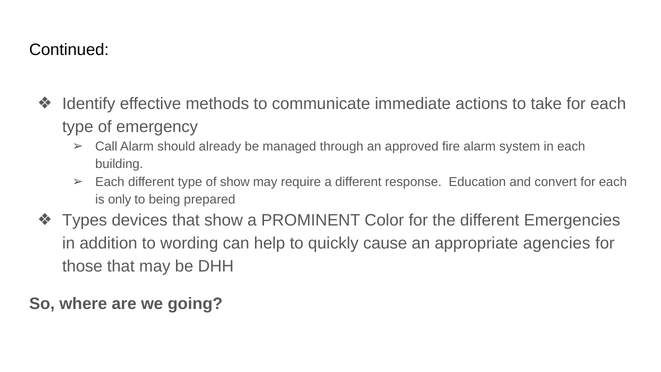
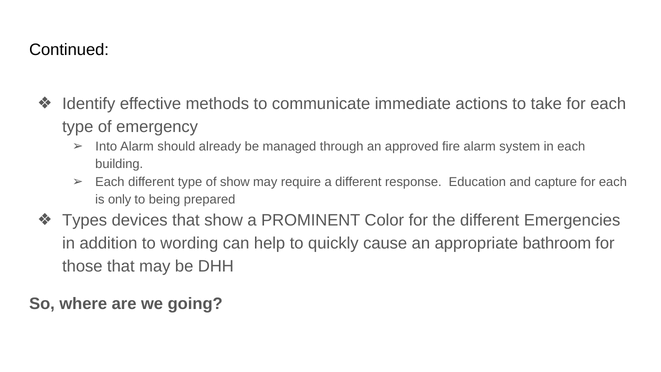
Call: Call -> Into (106, 146)
convert: convert -> capture (556, 182)
agencies: agencies -> bathroom (557, 243)
